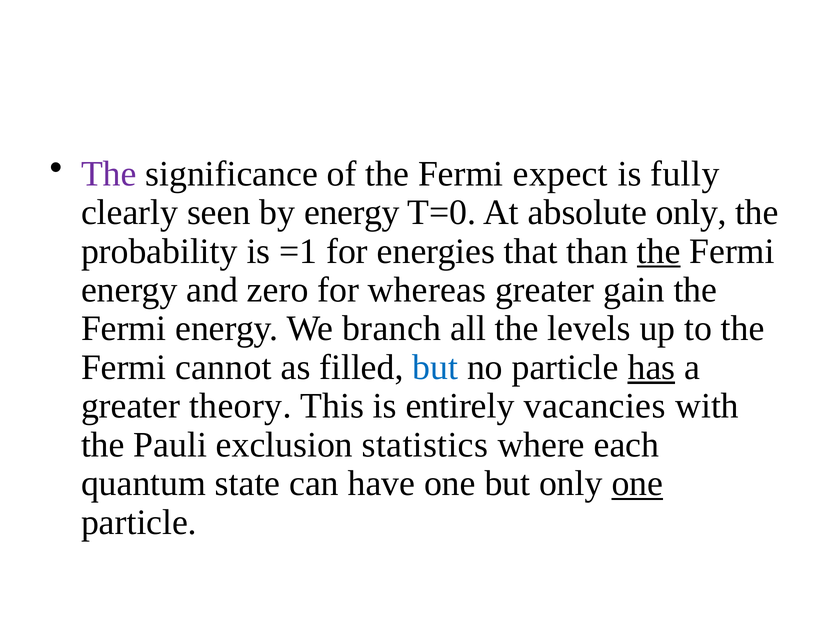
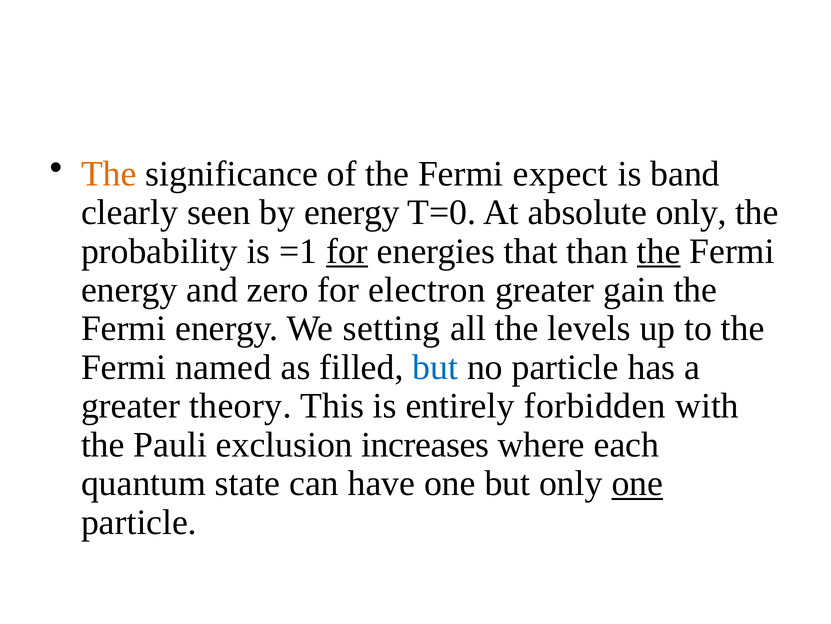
The colour: purple -> orange (109, 174)
fully: fully -> band (685, 174)
for underline: none -> present (347, 251)
whereas: whereas -> electron (427, 290)
branch: branch -> setting (392, 328)
cannot: cannot -> named (223, 367)
has underline: present -> none (651, 367)
vacancies: vacancies -> forbidden (595, 406)
statistics: statistics -> increases (425, 444)
